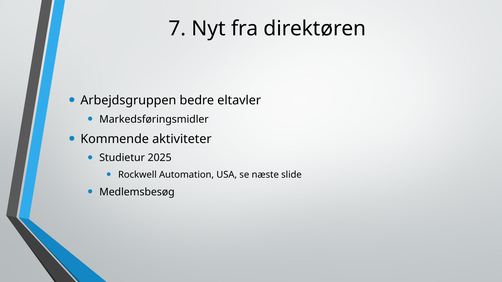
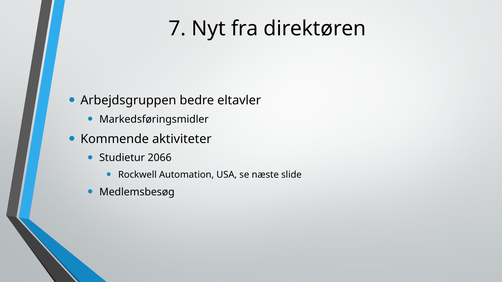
2025: 2025 -> 2066 (160, 158)
